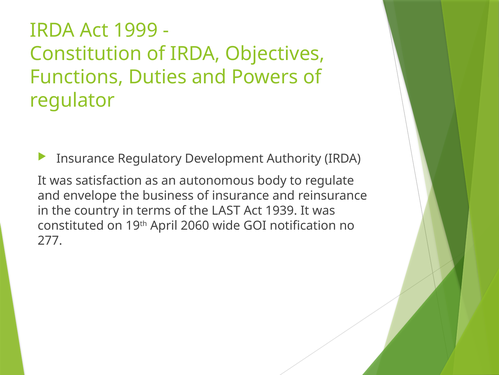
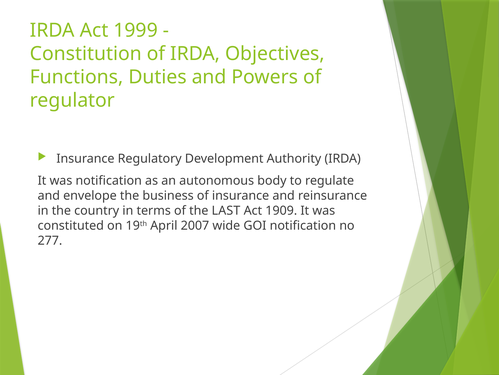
was satisfaction: satisfaction -> notification (109, 180)
1939: 1939 -> 1909 (281, 210)
2060: 2060 -> 2007 (195, 225)
